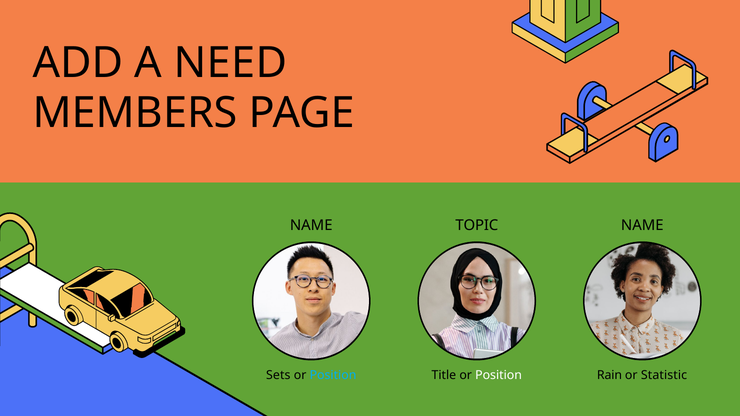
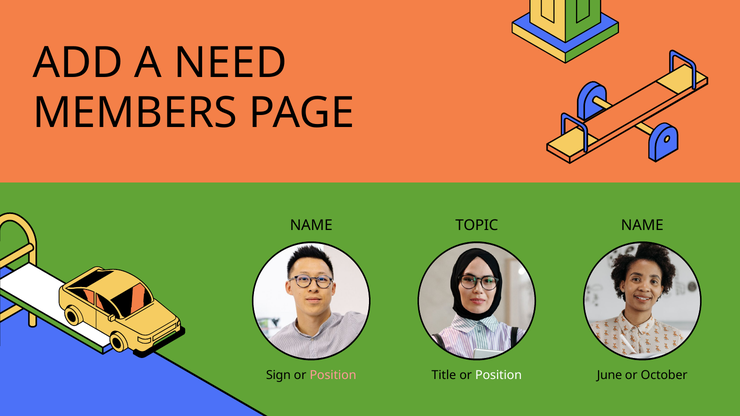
Sets: Sets -> Sign (278, 376)
Position colour: light blue -> pink (333, 376)
Rain: Rain -> June (610, 376)
Statistic: Statistic -> October (664, 376)
